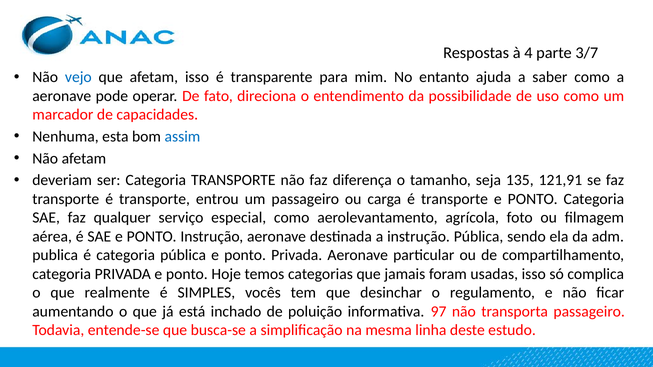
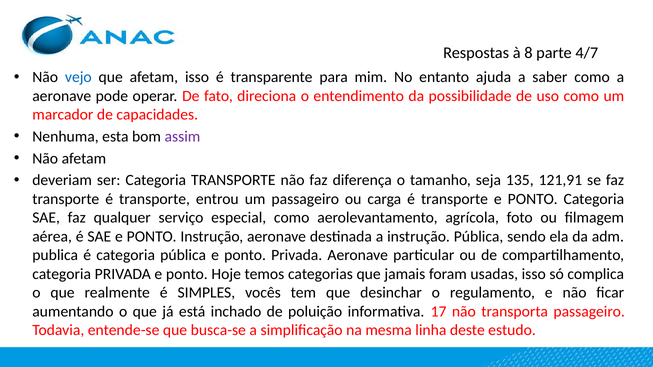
4: 4 -> 8 (528, 53)
3/7: 3/7 -> 4/7 (587, 53)
assim colour: blue -> purple (182, 137)
97: 97 -> 17 (439, 312)
